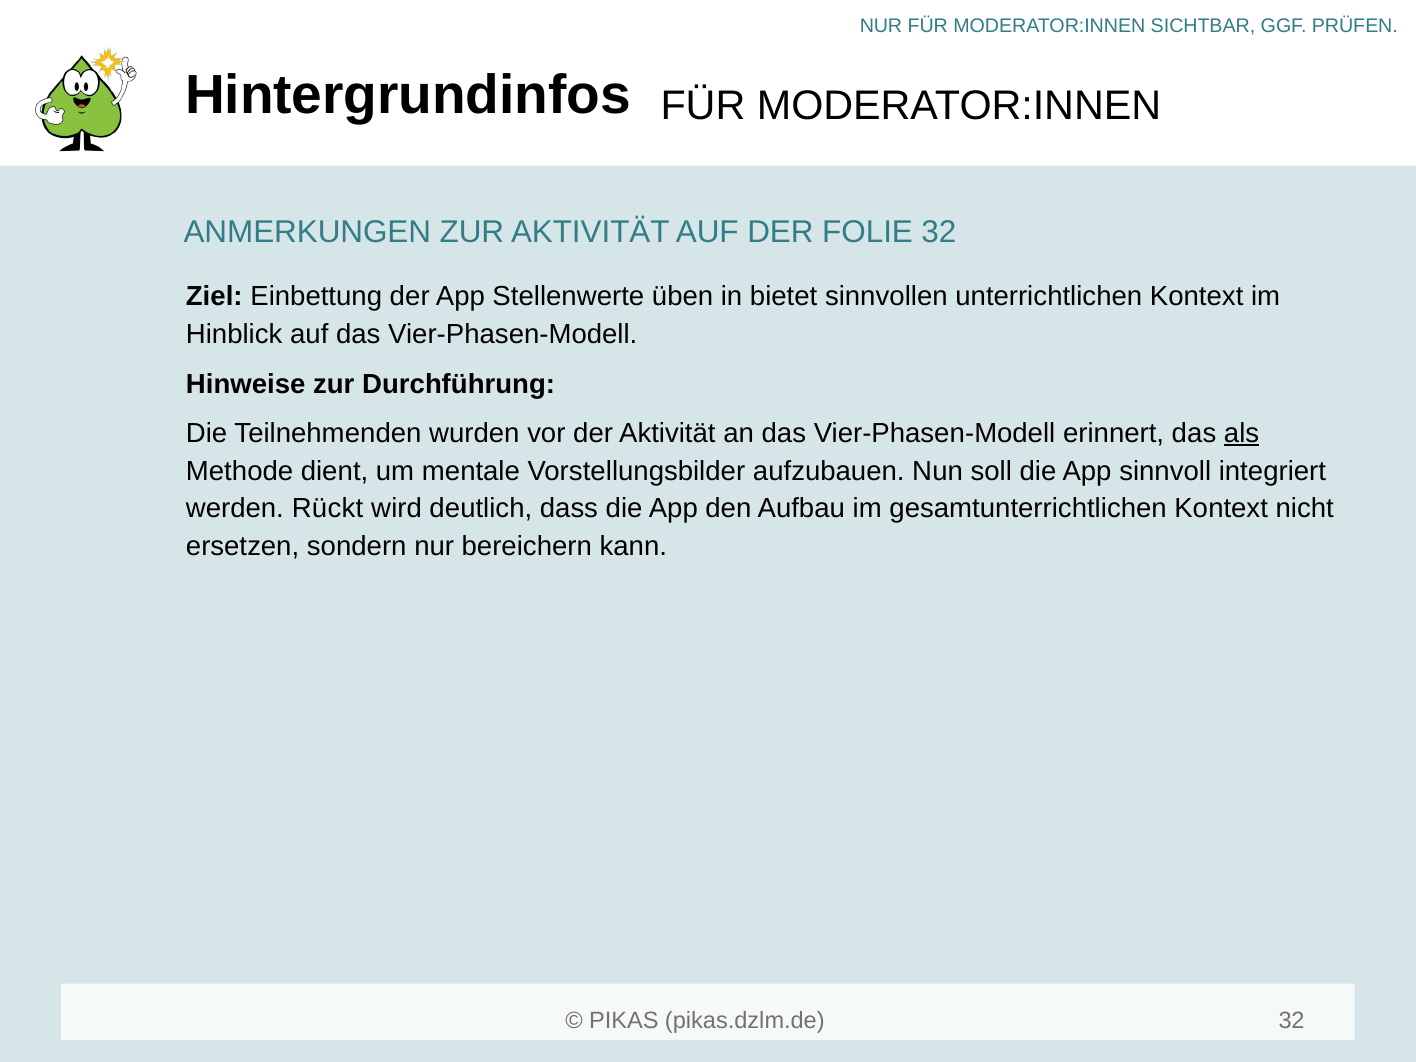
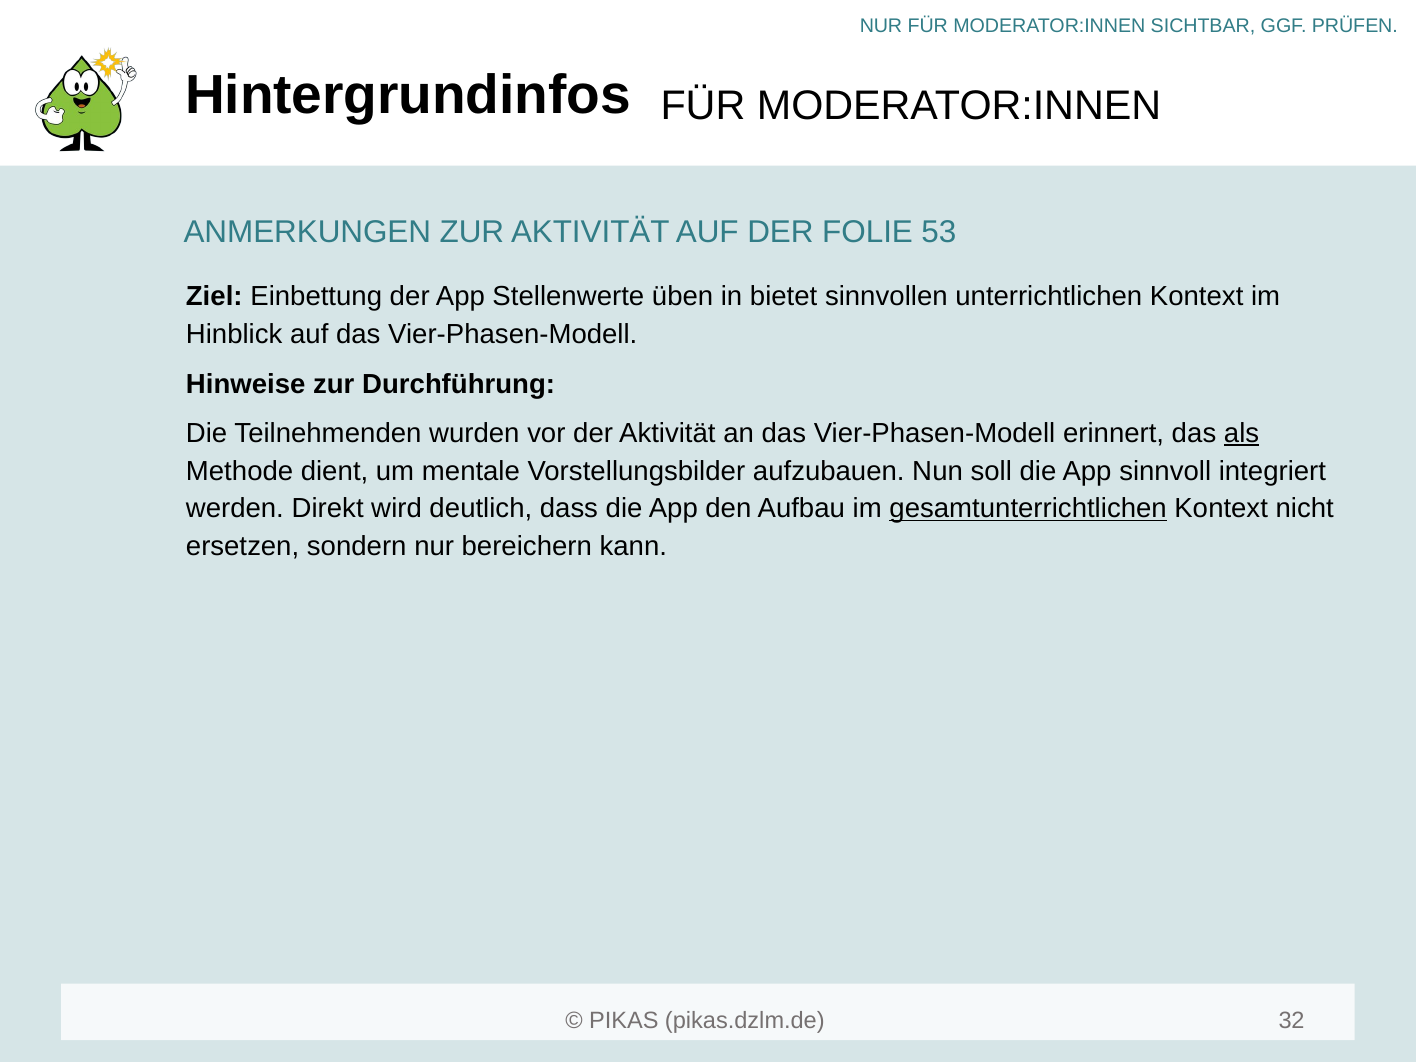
FOLIE 32: 32 -> 53 (939, 232)
Rückt: Rückt -> Direkt (328, 509)
gesamtunterrichtlichen underline: none -> present (1028, 509)
